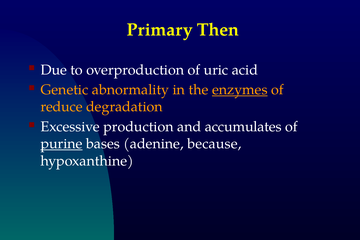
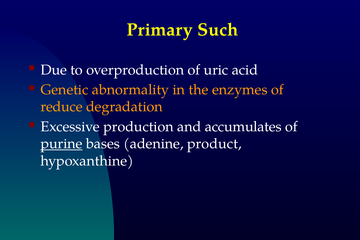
Then: Then -> Such (218, 30)
enzymes underline: present -> none (240, 90)
because: because -> product (214, 144)
